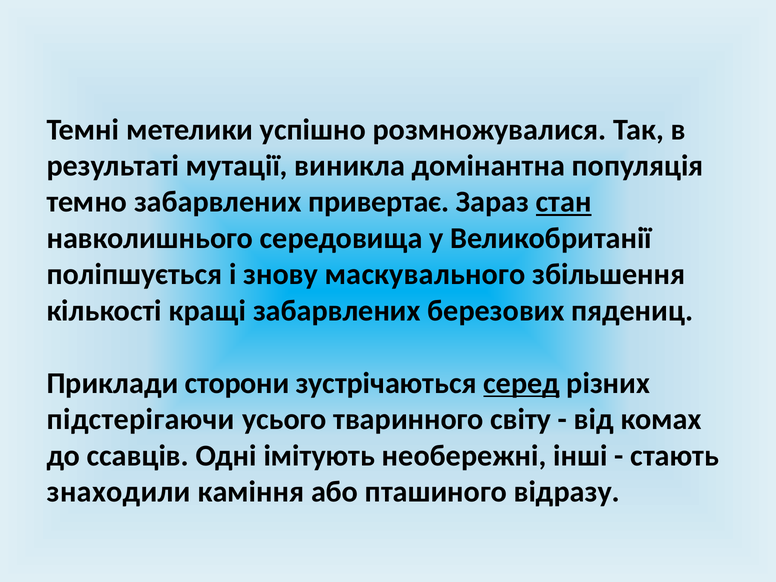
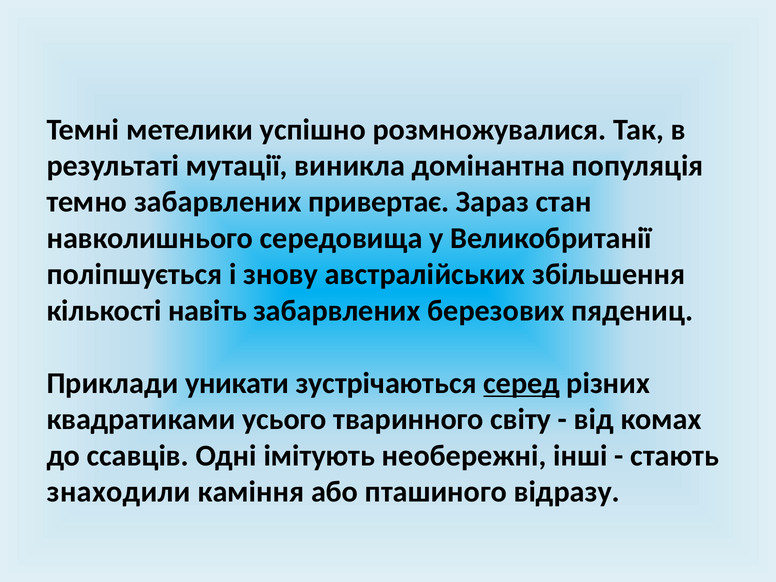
стан underline: present -> none (564, 202)
маскувального: маскувального -> австралійських (425, 275)
кращі: кращі -> навіть (208, 311)
сторони: сторони -> уникати (237, 383)
підстерігаючи: підстерігаючи -> квадратиками (141, 419)
